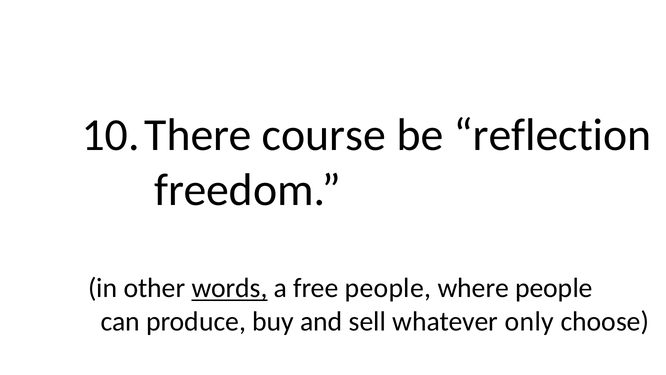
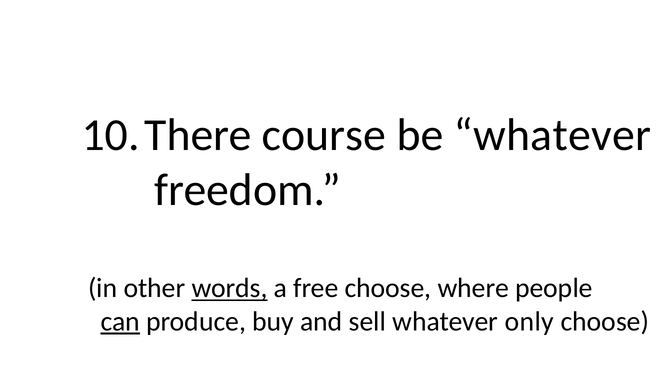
be reflection: reflection -> whatever (552, 135)
free people: people -> choose (388, 288)
can underline: none -> present (120, 321)
